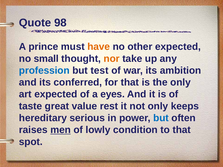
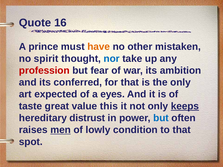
98: 98 -> 16 (60, 23)
other expected: expected -> mistaken (178, 47)
small: small -> spirit (46, 59)
nor colour: orange -> blue (112, 59)
profession colour: blue -> red (44, 71)
test: test -> fear (100, 71)
rest: rest -> this (109, 106)
keeps underline: none -> present (185, 106)
serious: serious -> distrust (87, 118)
